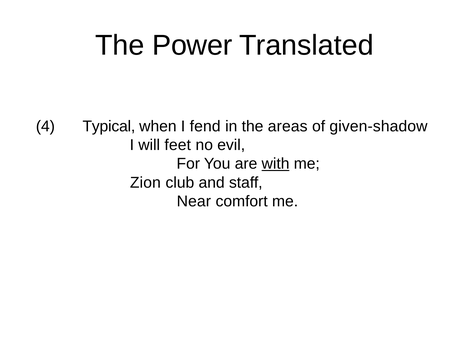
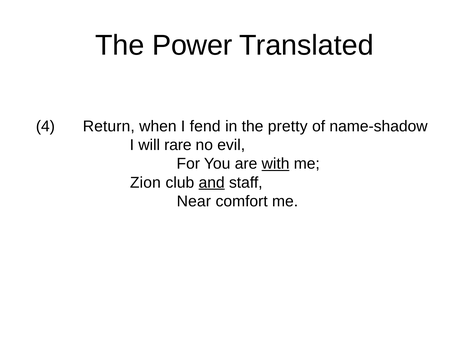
Typical: Typical -> Return (109, 126)
areas: areas -> pretty (288, 126)
given-shadow: given-shadow -> name-shadow (379, 126)
feet: feet -> rare (178, 145)
and underline: none -> present (212, 182)
